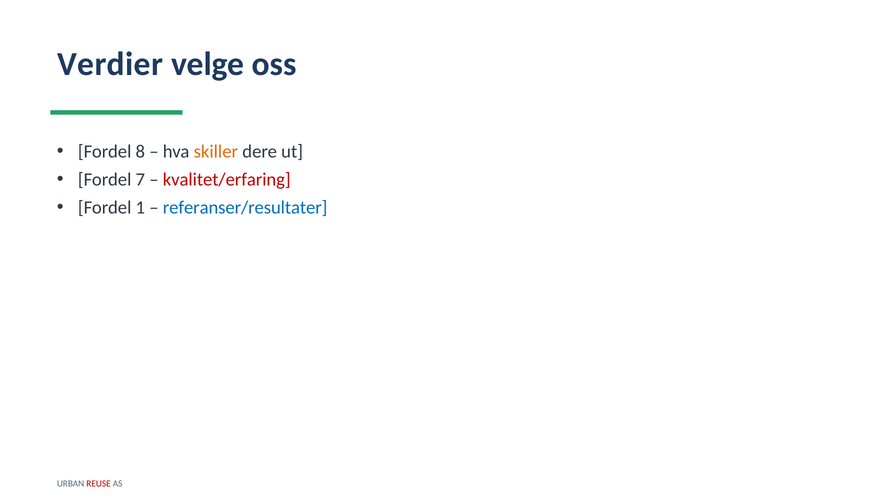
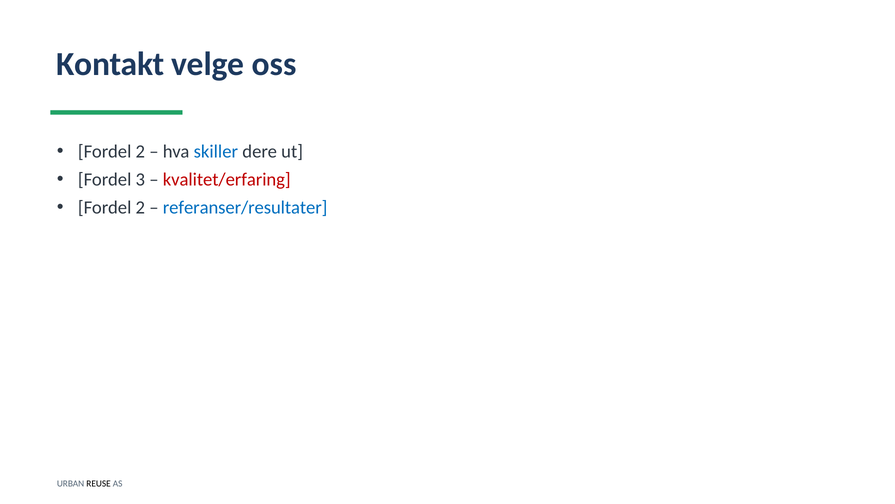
Verdier: Verdier -> Kontakt (110, 64)
8: 8 -> 2 (140, 152)
skiller colour: orange -> blue (216, 152)
7: 7 -> 3 (140, 180)
1: 1 -> 2 (140, 208)
REUSE colour: red -> black (99, 483)
